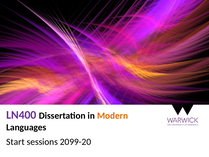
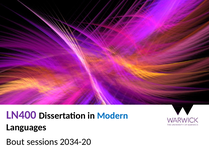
Modern colour: orange -> blue (113, 116)
Start: Start -> Bout (15, 142)
2099-20: 2099-20 -> 2034-20 (76, 142)
